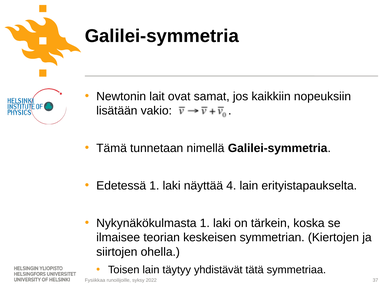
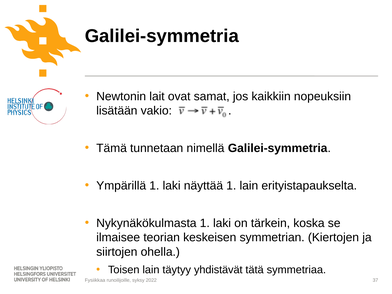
Edetessä: Edetessä -> Ympärillä (121, 186)
näyttää 4: 4 -> 1 (231, 186)
